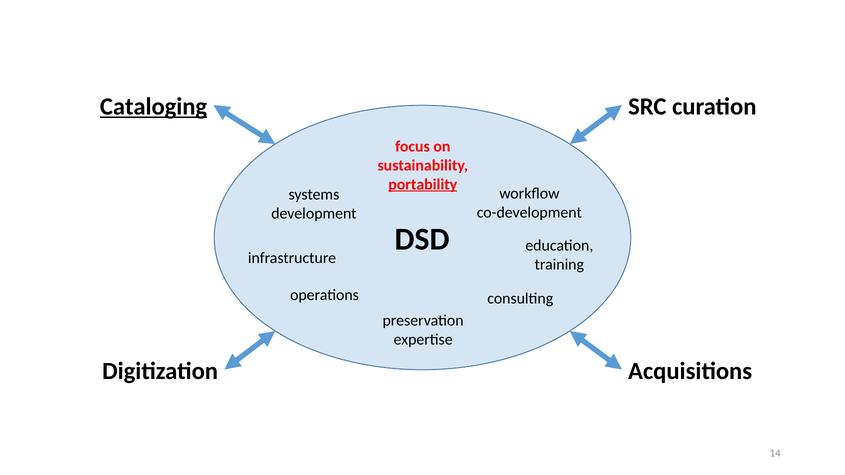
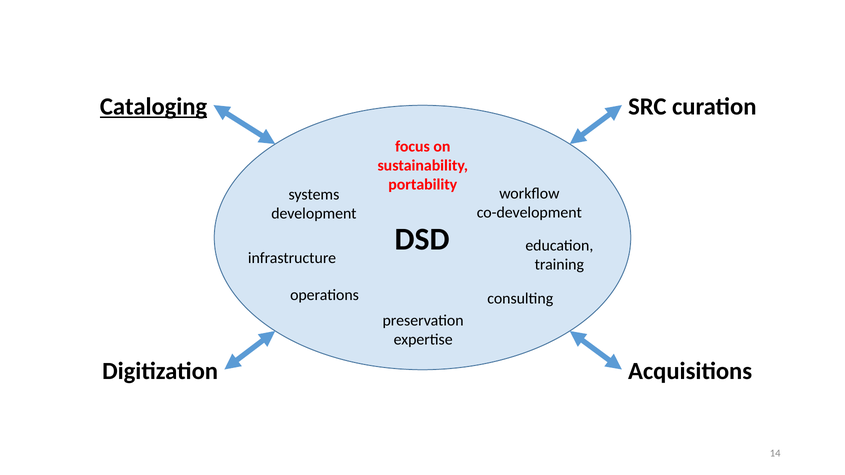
portability underline: present -> none (423, 184)
